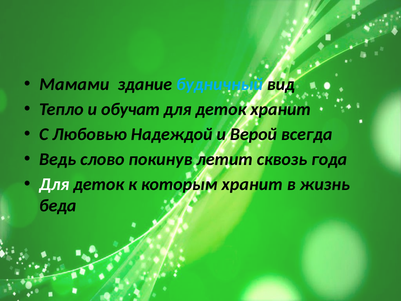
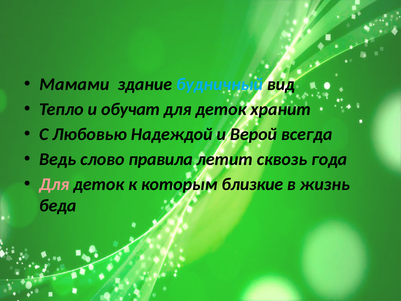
покинув: покинув -> правила (161, 159)
Для colour: white -> pink (54, 184)
которым хранит: хранит -> близкие (252, 184)
